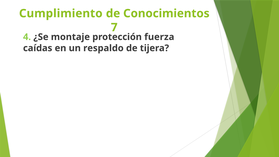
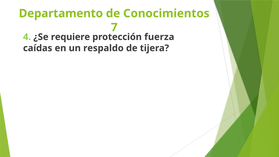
Cumplimiento: Cumplimiento -> Departamento (61, 13)
montaje: montaje -> requiere (70, 37)
